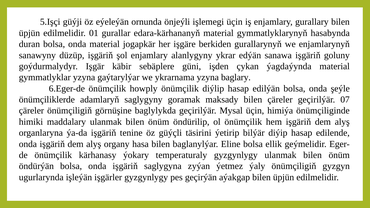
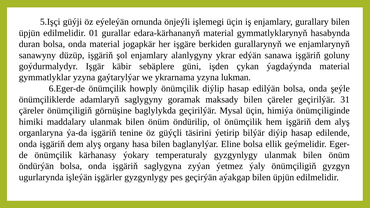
baglary: baglary -> lukman (236, 77)
07: 07 -> 31 (345, 100)
